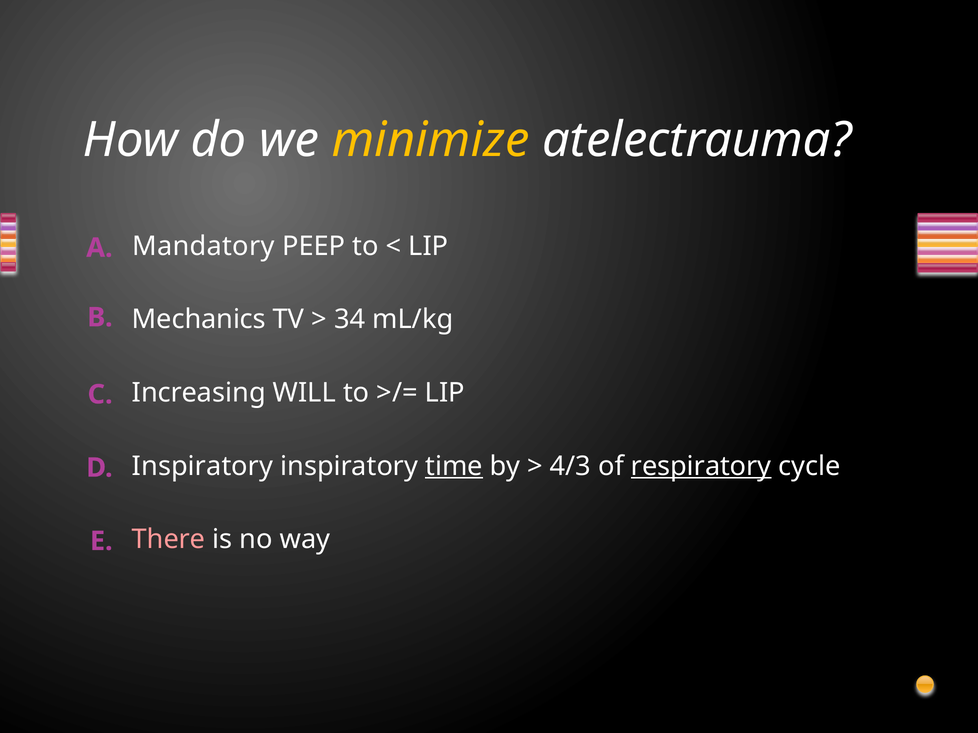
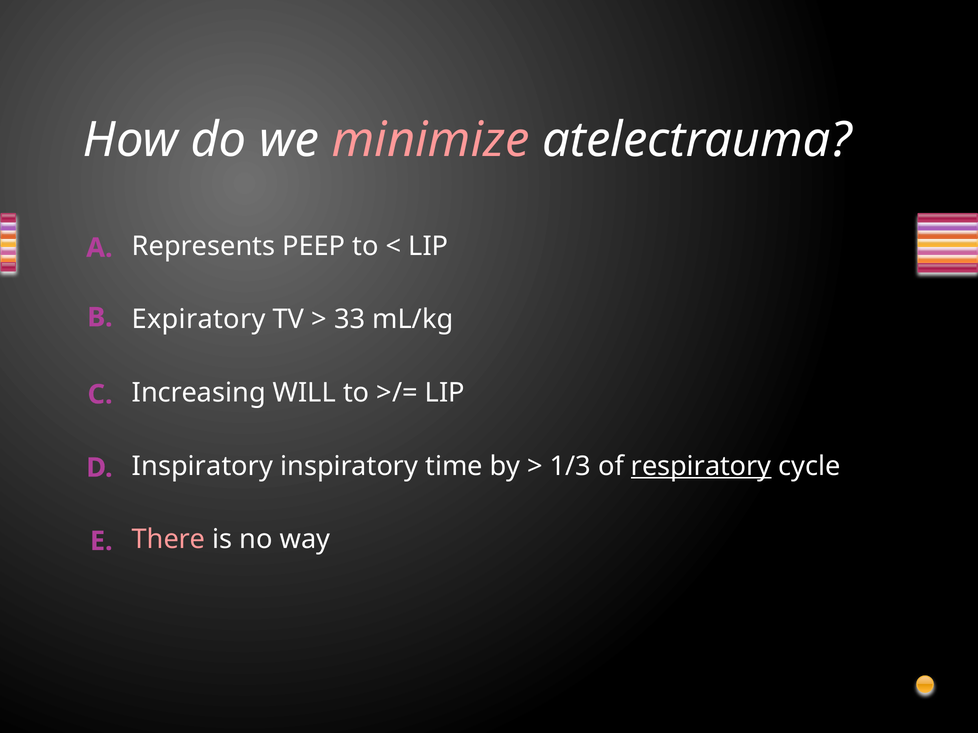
minimize colour: yellow -> pink (431, 140)
Mandatory: Mandatory -> Represents (203, 246)
Mechanics: Mechanics -> Expiratory (199, 320)
34: 34 -> 33 (350, 320)
time underline: present -> none (454, 466)
4/3: 4/3 -> 1/3 (570, 466)
